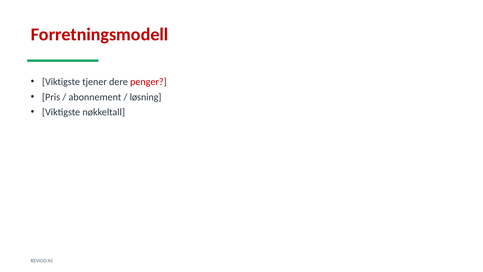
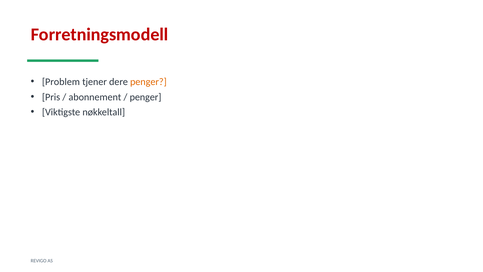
Viktigste: Viktigste -> Problem (61, 82)
penger colour: red -> orange (148, 82)
løsning: løsning -> penger (146, 97)
